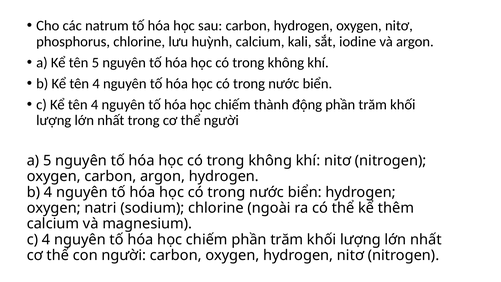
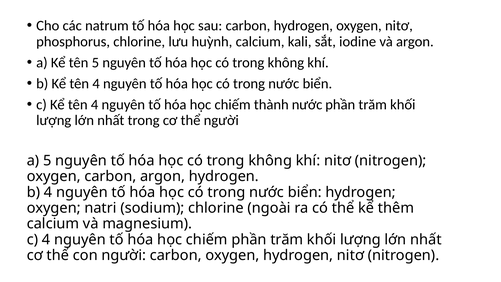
thành động: động -> nước (307, 105)
